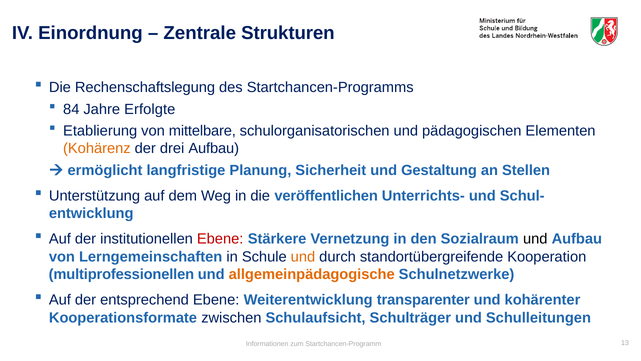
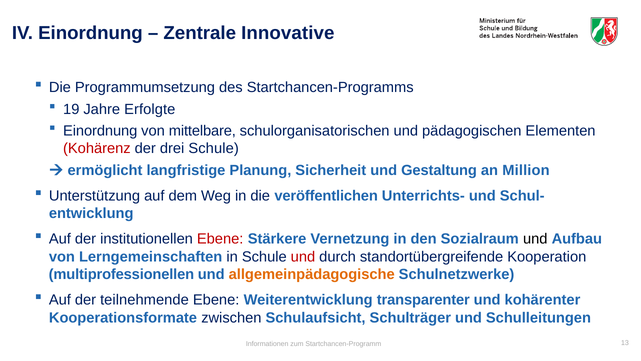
Strukturen: Strukturen -> Innovative (288, 33)
Rechenschaftslegung: Rechenschaftslegung -> Programmumsetzung (145, 87)
84: 84 -> 19 (71, 109)
Etablierung: Etablierung -> Einordnung (100, 131)
Kohärenz colour: orange -> red (97, 148)
drei Aufbau: Aufbau -> Schule (214, 148)
Stellen: Stellen -> Million (526, 170)
und colour: orange -> red (303, 256)
entsprechend: entsprechend -> teilnehmende (144, 300)
